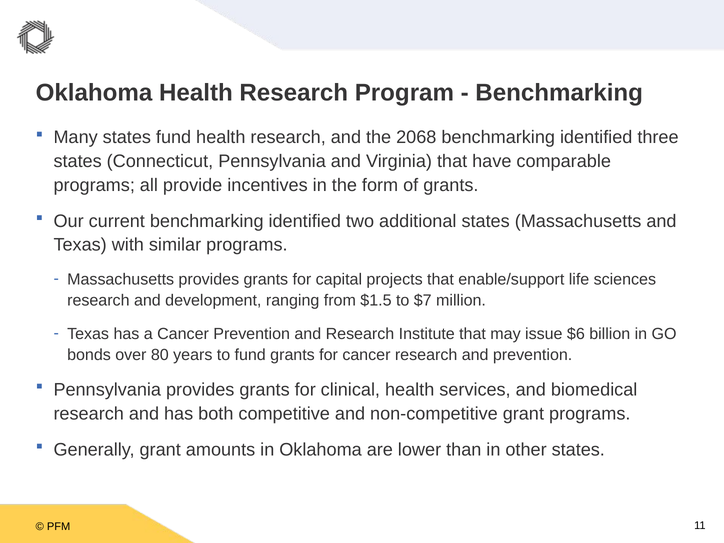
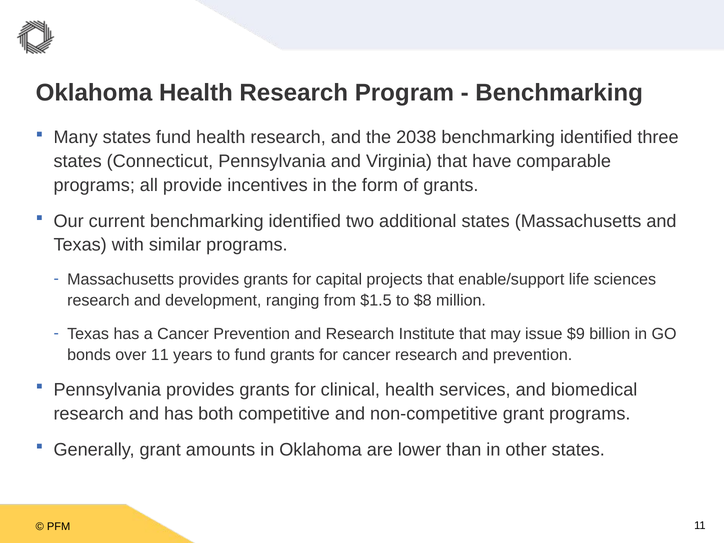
2068: 2068 -> 2038 (416, 137)
$7: $7 -> $8 (423, 301)
$6: $6 -> $9 (576, 334)
over 80: 80 -> 11 (160, 355)
